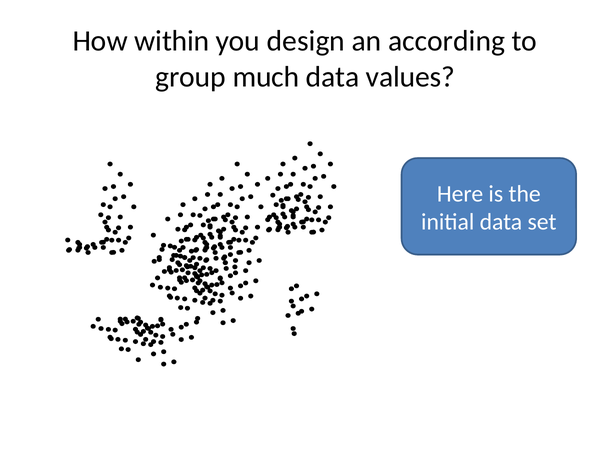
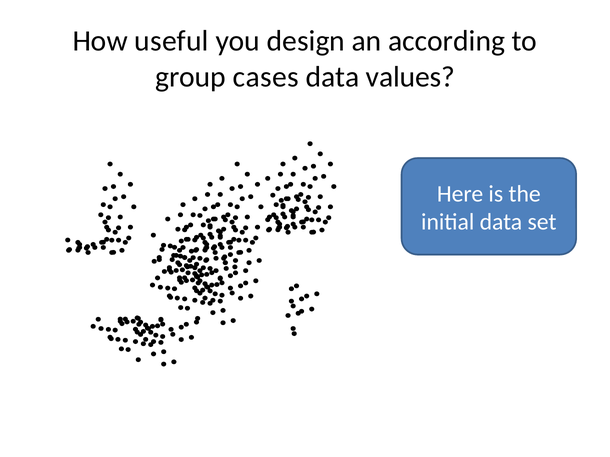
within: within -> useful (172, 41)
much: much -> cases (266, 77)
